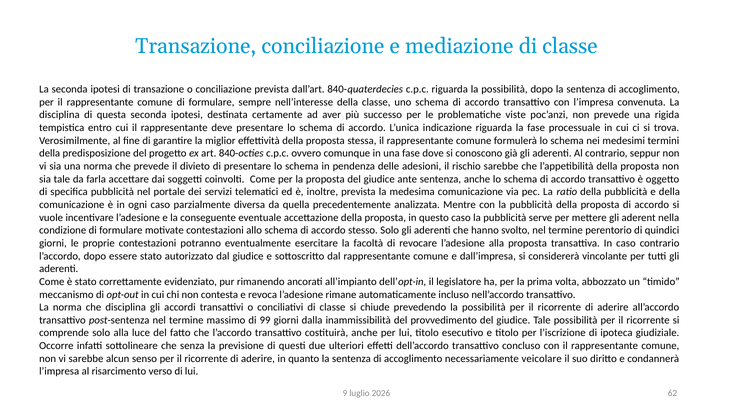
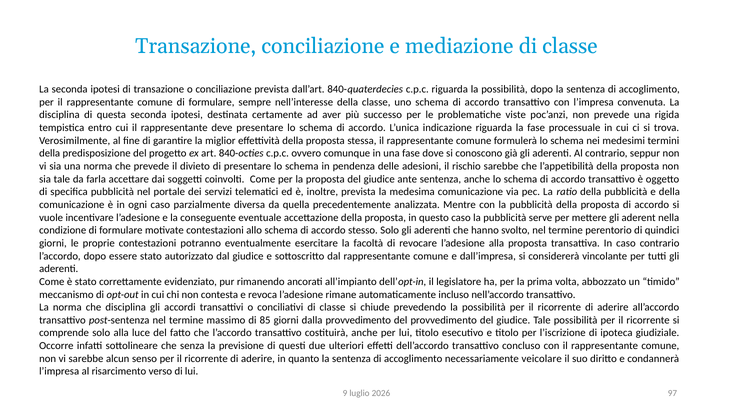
99: 99 -> 85 (265, 320)
dalla inammissibilità: inammissibilità -> provvedimento (358, 320)
62: 62 -> 97 (672, 394)
